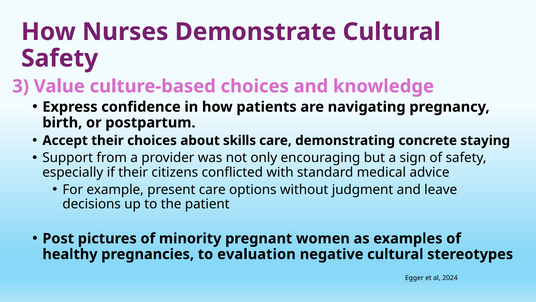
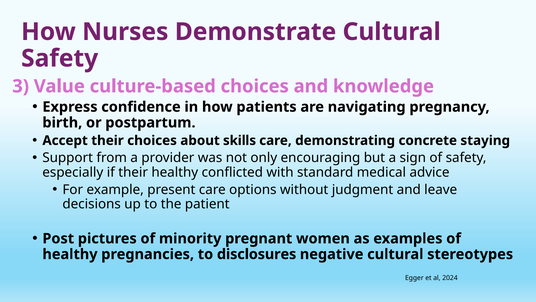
their citizens: citizens -> healthy (175, 172)
evaluation: evaluation -> disclosures (257, 254)
